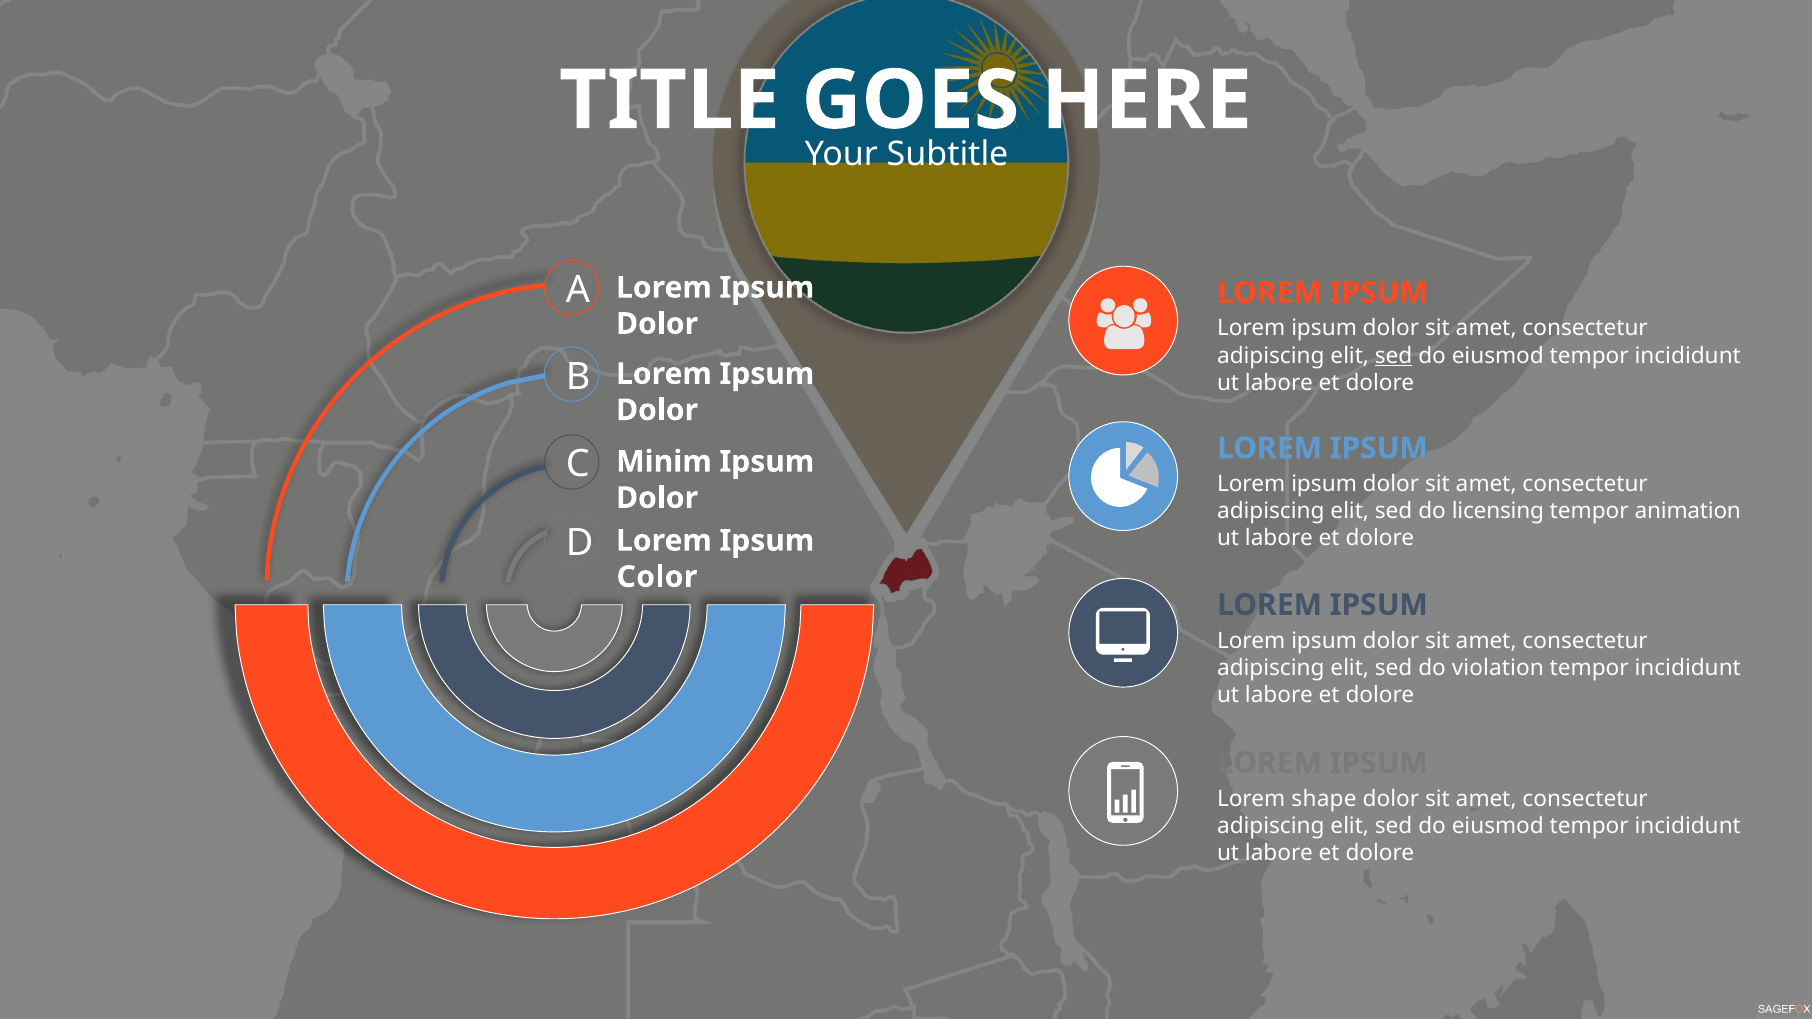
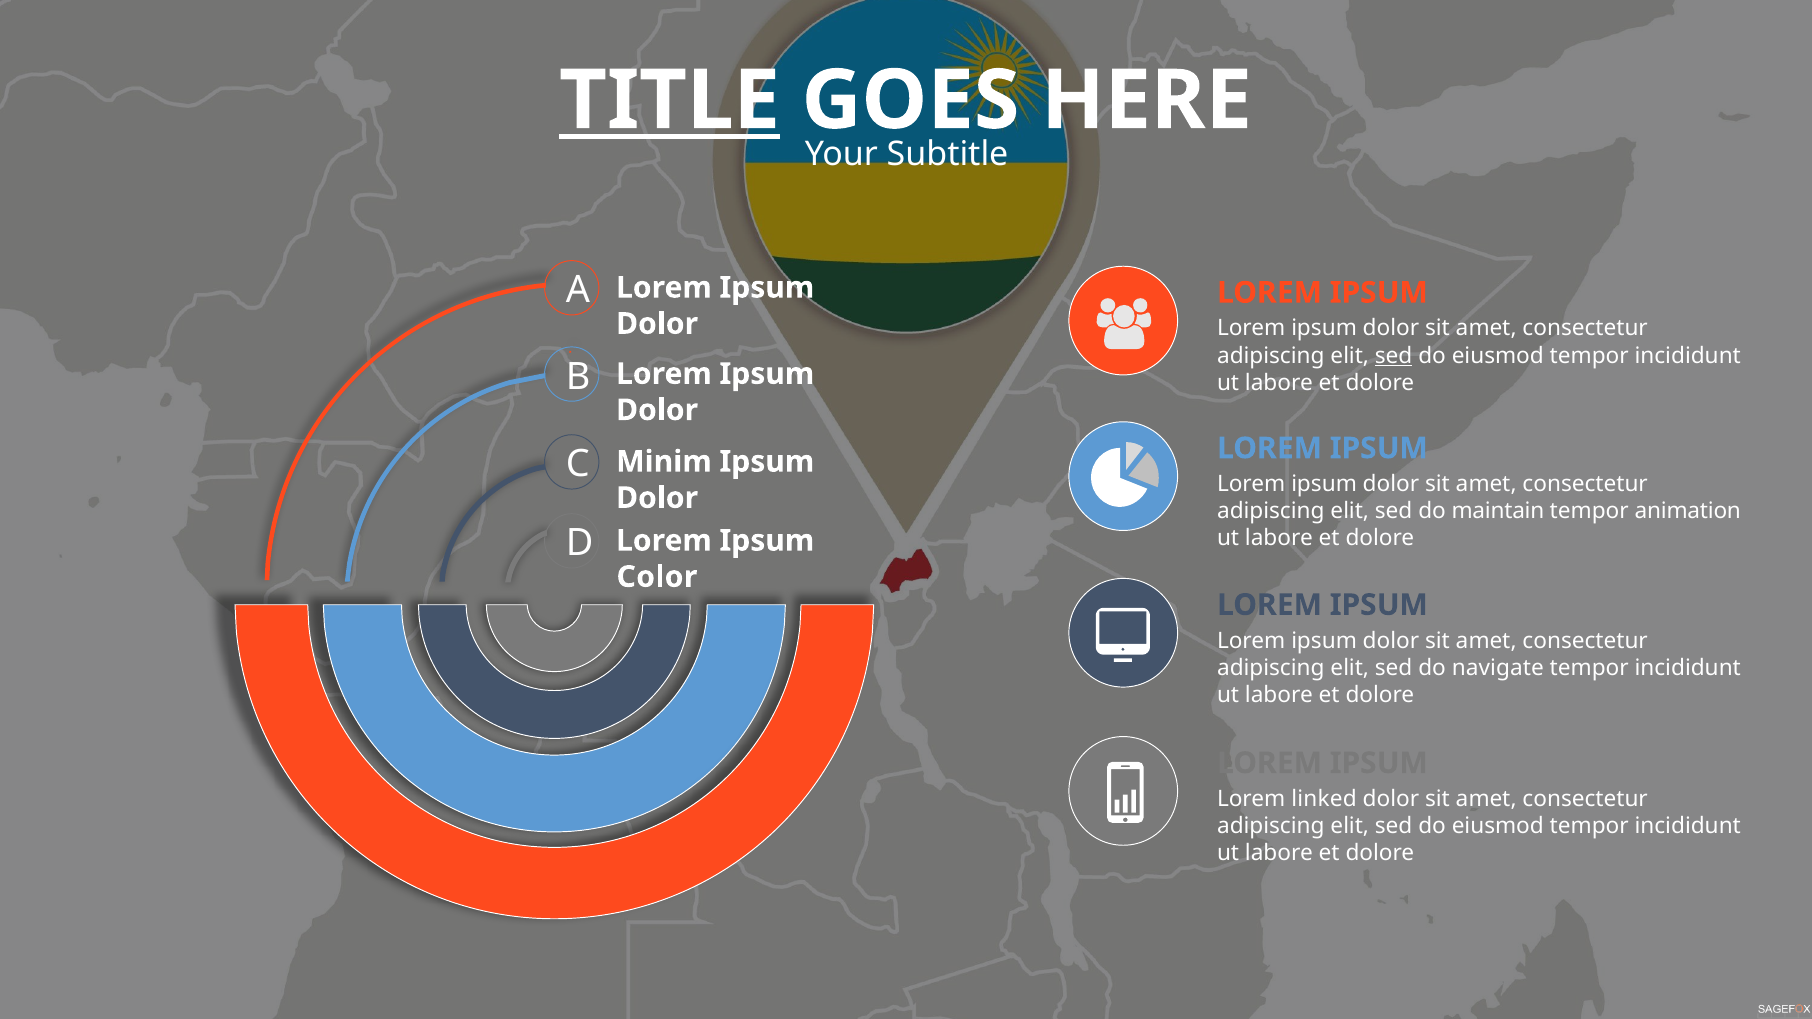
TITLE underline: none -> present (669, 101)
licensing: licensing -> maintain (1498, 511)
violation: violation -> navigate (1498, 668)
shape: shape -> linked (1324, 799)
